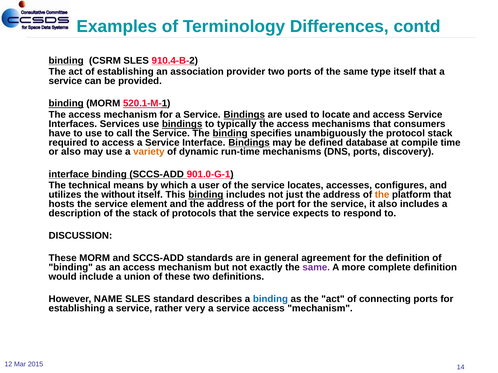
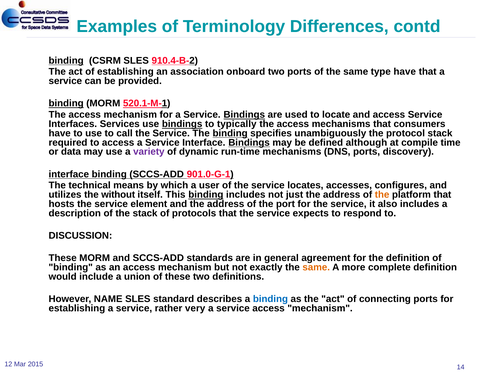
provider: provider -> onboard (246, 72)
type itself: itself -> have (405, 72)
database: database -> although (366, 143)
or also: also -> data (71, 152)
variety colour: orange -> purple (149, 152)
same colour: purple -> orange (316, 268)
